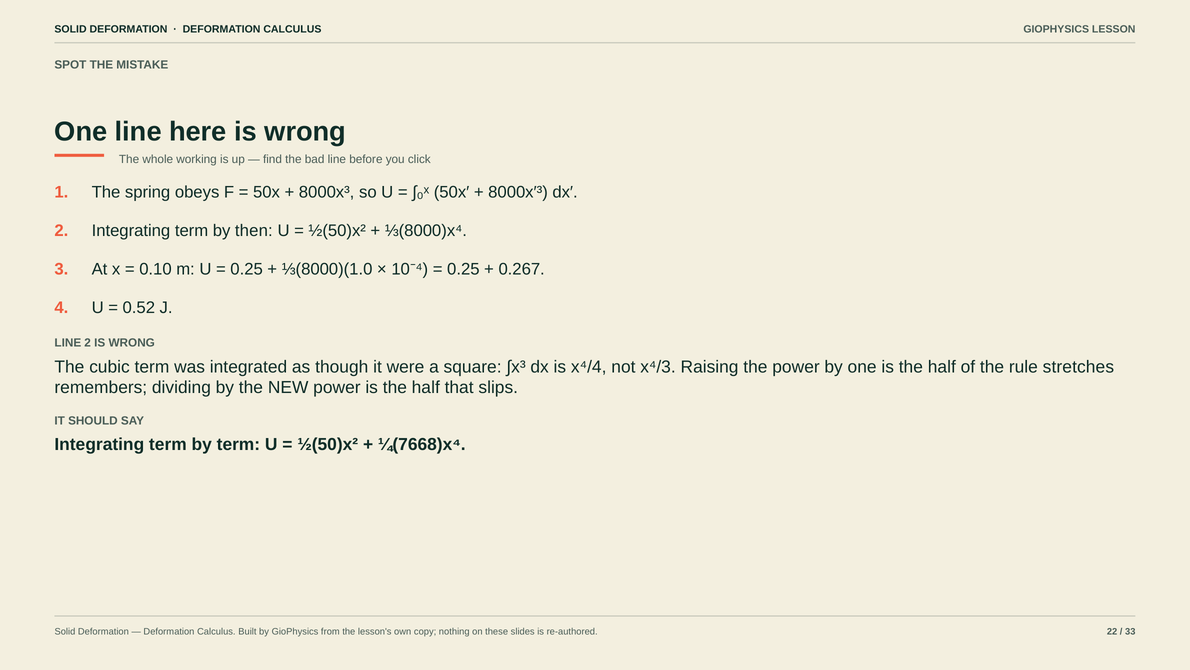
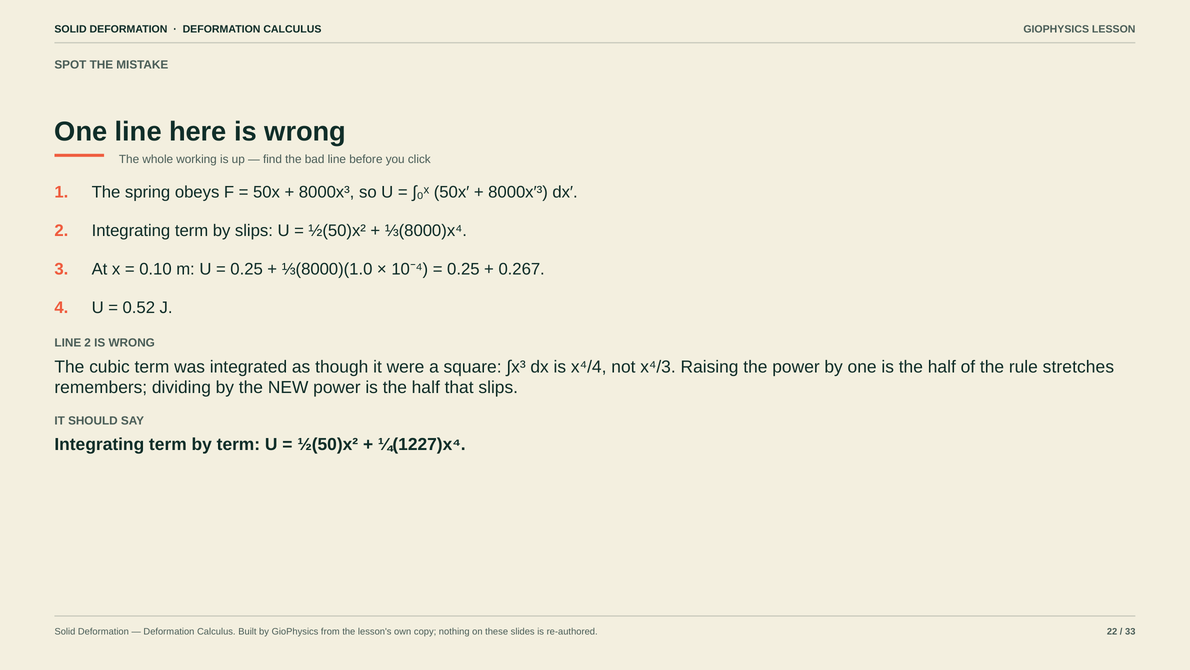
by then: then -> slips (254, 231)
¼(7668)x⁴: ¼(7668)x⁴ -> ¼(1227)x⁴ (422, 444)
